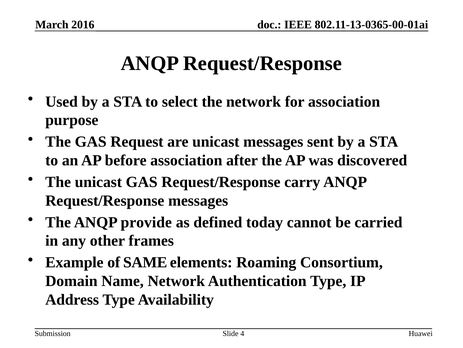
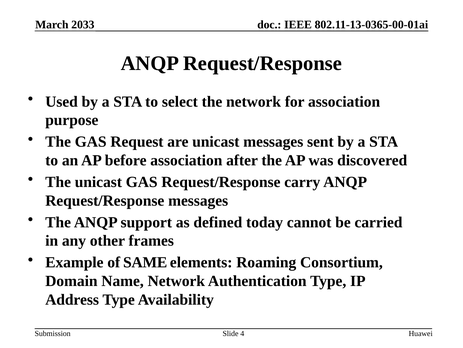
2016: 2016 -> 2033 (83, 25)
provide: provide -> support (146, 222)
